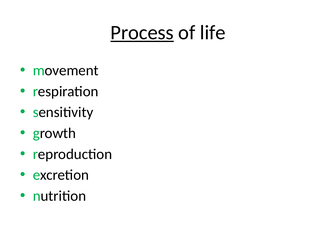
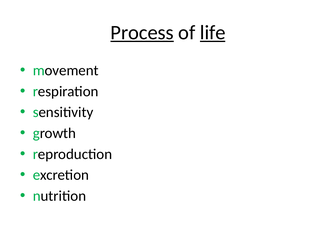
life underline: none -> present (213, 33)
